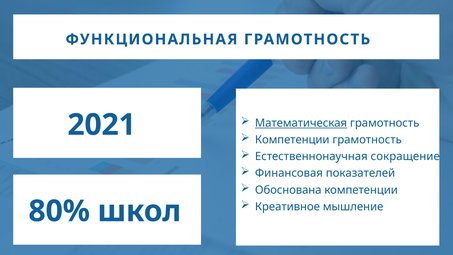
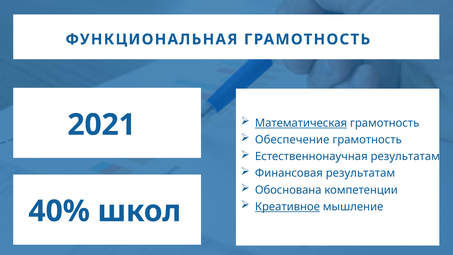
Компетенции: Компетенции -> Обеспечение (292, 140)
Естественнонаучная сокращение: сокращение -> результатам (405, 156)
Финансовая показателей: показателей -> результатам (360, 173)
Креативное underline: none -> present (287, 207)
80%: 80% -> 40% (59, 211)
